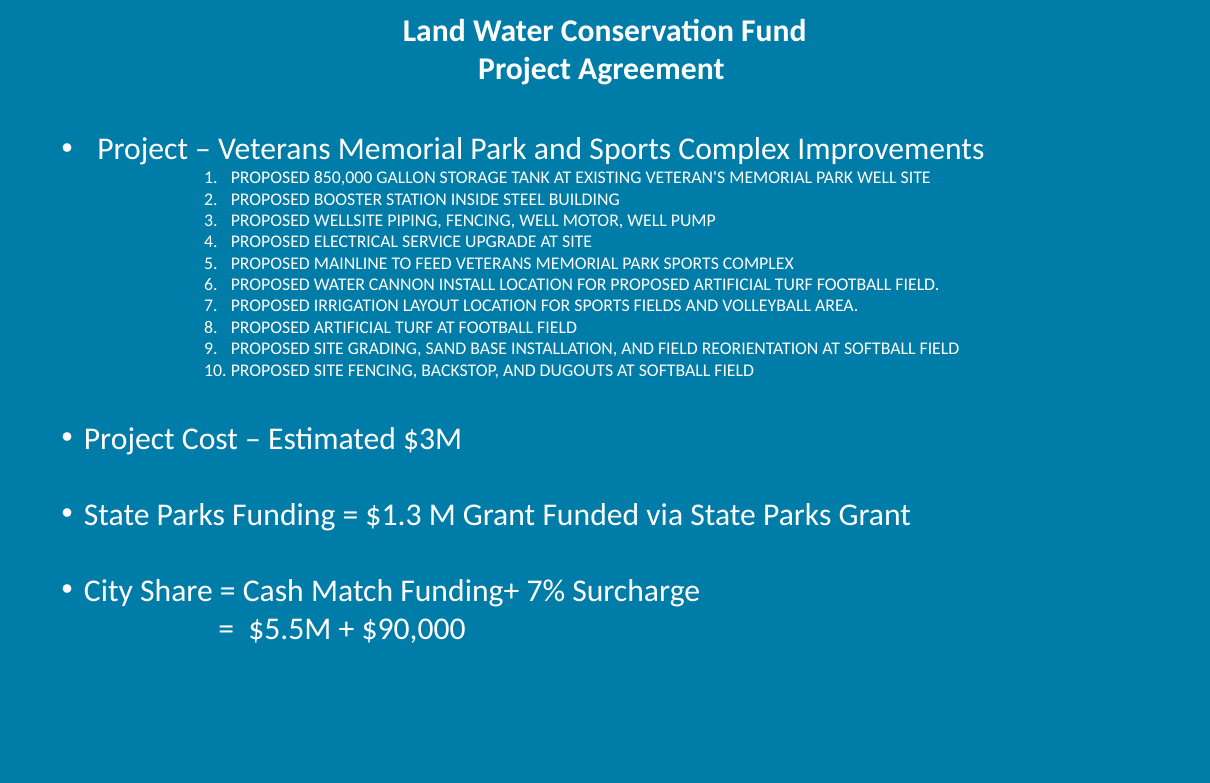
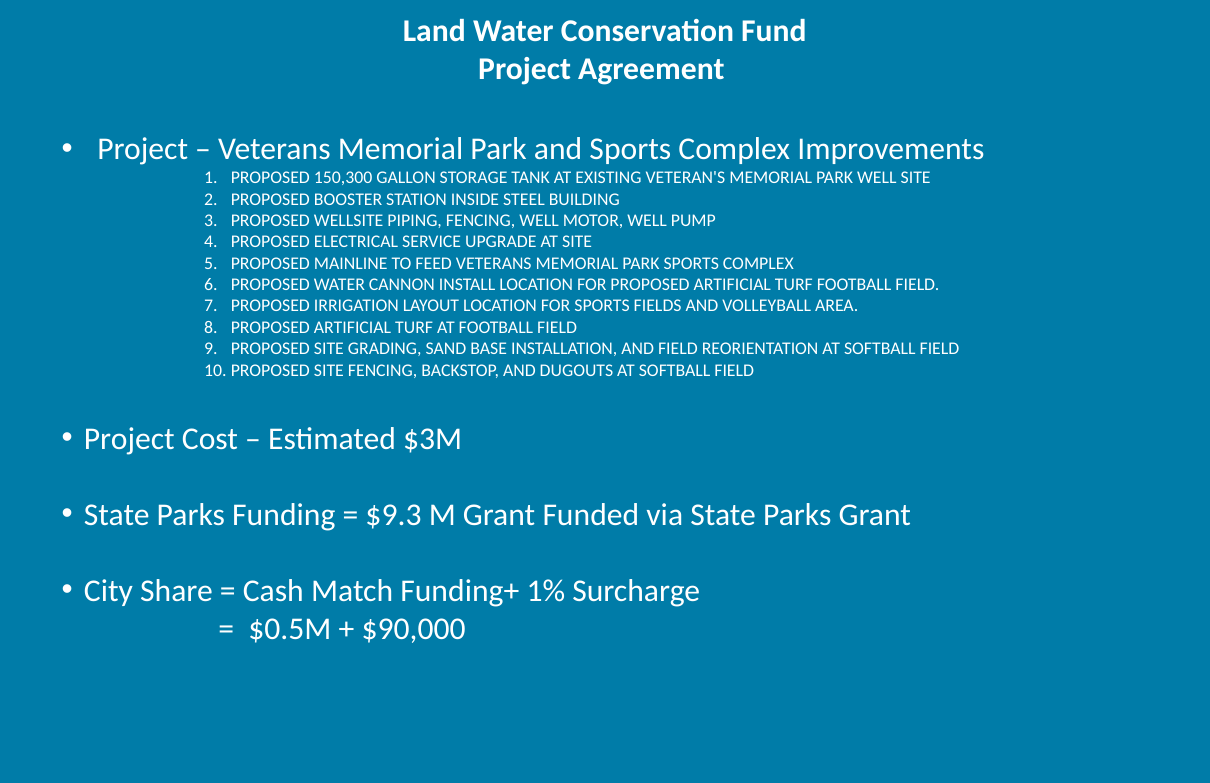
850,000: 850,000 -> 150,300 (343, 178)
$1.3: $1.3 -> $9.3 (394, 515)
7%: 7% -> 1% (546, 591)
$5.5M: $5.5M -> $0.5M (290, 629)
